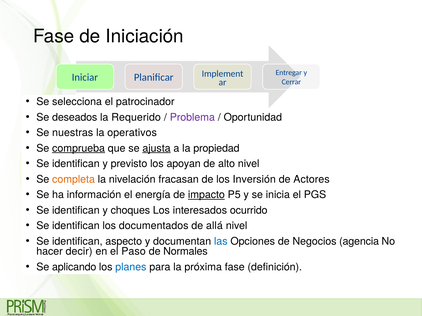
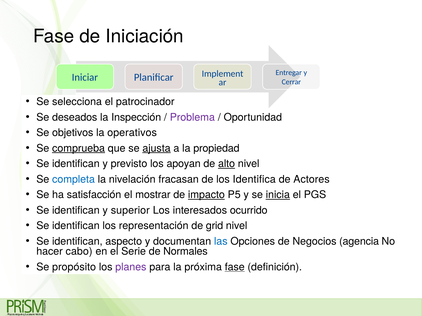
Requerido: Requerido -> Inspección (136, 117)
nuestras: nuestras -> objetivos (73, 133)
alto underline: none -> present (227, 164)
completa colour: orange -> blue (74, 180)
Inversión: Inversión -> Identifica (254, 180)
información: información -> satisfacción (94, 195)
energía: energía -> mostrar (153, 195)
inicia underline: none -> present (278, 195)
choques: choques -> superior (130, 211)
documentados: documentados -> representación (154, 226)
allá: allá -> grid (215, 226)
decir: decir -> cabo (79, 252)
Paso: Paso -> Serie (134, 252)
aplicando: aplicando -> propósito (74, 267)
planes colour: blue -> purple (131, 267)
fase underline: none -> present (235, 267)
